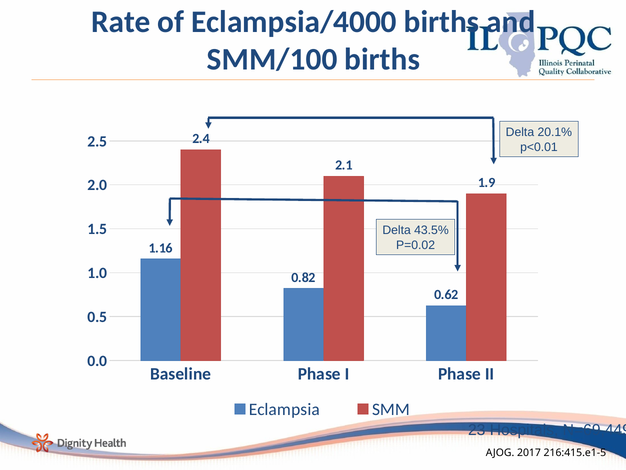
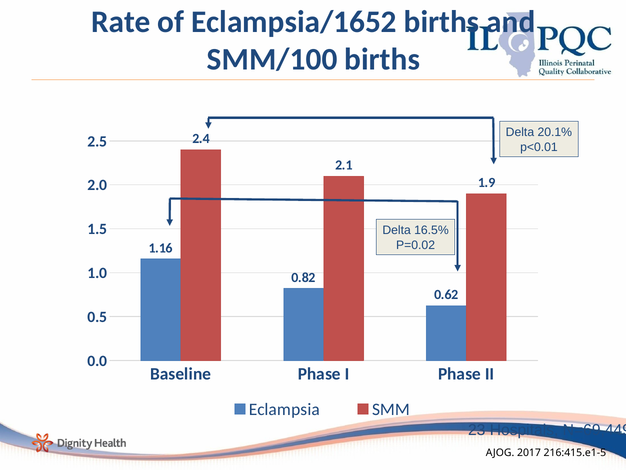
Eclampsia/4000: Eclampsia/4000 -> Eclampsia/1652 (294, 22)
43.5%: 43.5% -> 16.5% (431, 230)
